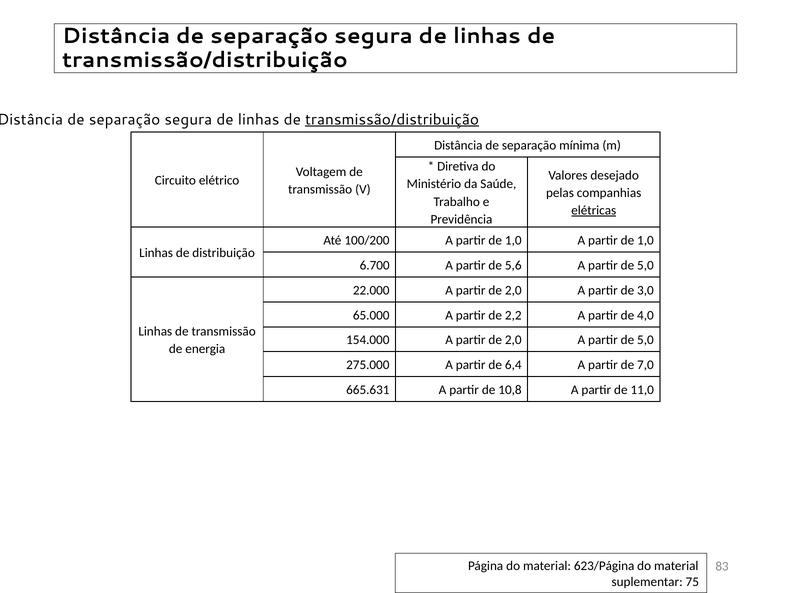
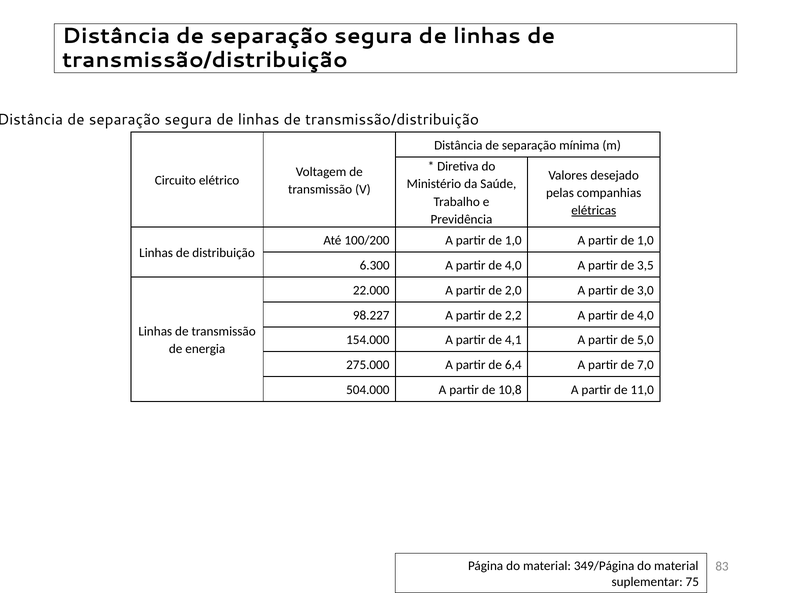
transmissão/distribuição underline: present -> none (392, 120)
6.700: 6.700 -> 6.300 (375, 266)
5,6: 5,6 -> 4,0 (513, 266)
5,0: 5,0 -> 3,5 (645, 266)
65.000: 65.000 -> 98.227 (371, 315)
2,0: 2,0 -> 4,1 (513, 340)
665.631: 665.631 -> 504.000 (368, 390)
623/Página: 623/Página -> 349/Página (604, 566)
